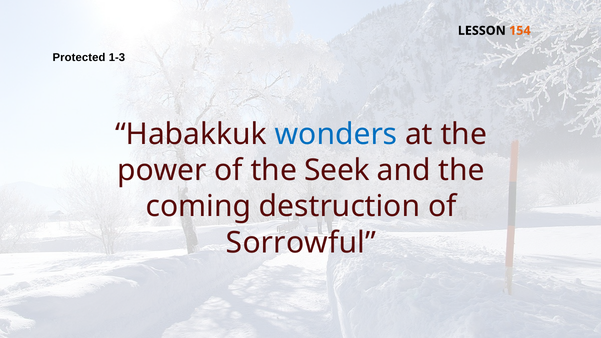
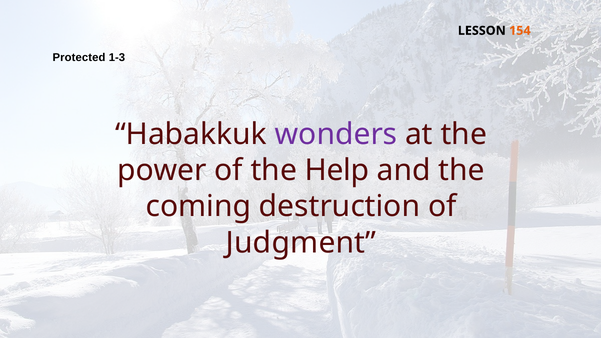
wonders colour: blue -> purple (336, 134)
Seek: Seek -> Help (337, 171)
Sorrowful: Sorrowful -> Judgment (301, 243)
